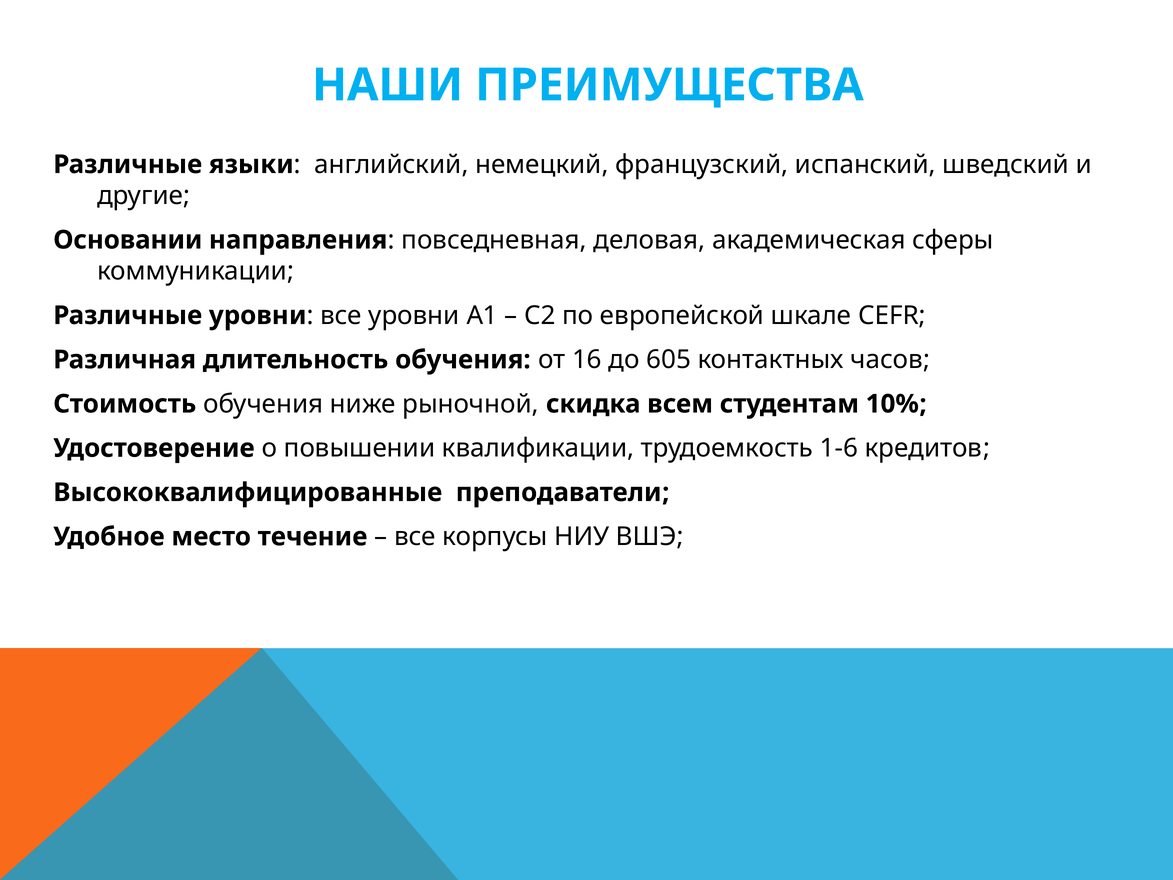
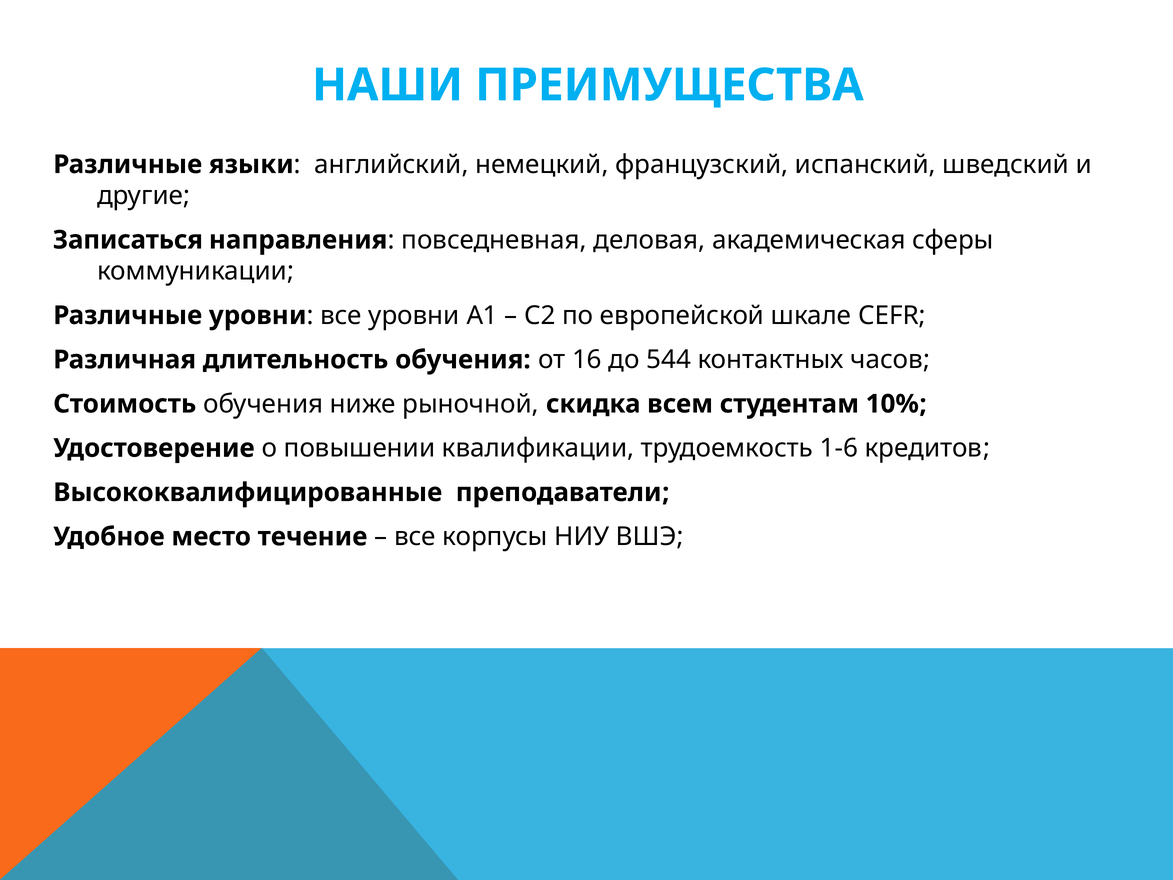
Основании: Основании -> Записаться (128, 240)
605: 605 -> 544 (669, 360)
